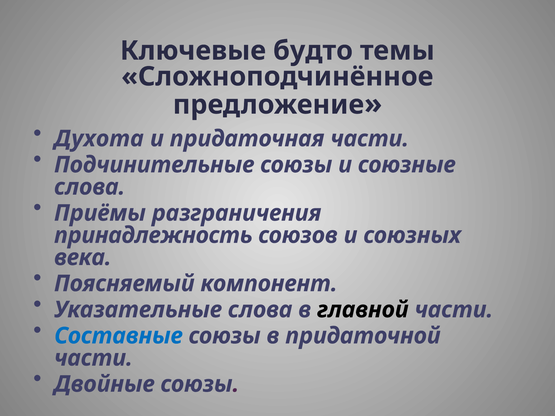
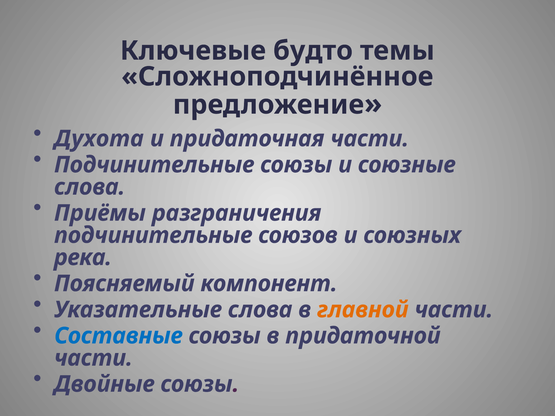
принадлежность: принадлежность -> подчинительные (153, 235)
века: века -> река (83, 258)
главной colour: black -> orange (363, 310)
